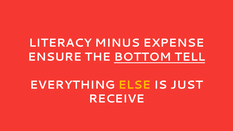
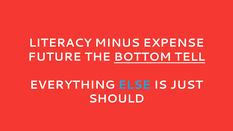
ENSURE: ENSURE -> FUTURE (55, 57)
ELSE colour: yellow -> light blue (134, 85)
RECEIVE: RECEIVE -> SHOULD (117, 99)
